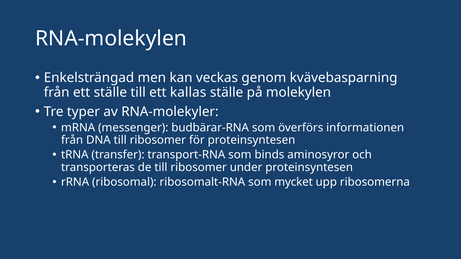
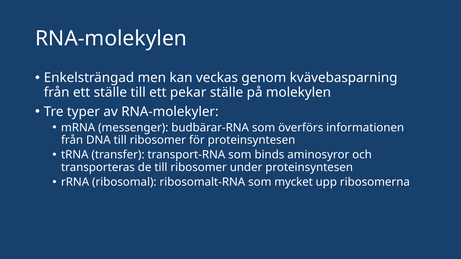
kallas: kallas -> pekar (188, 92)
